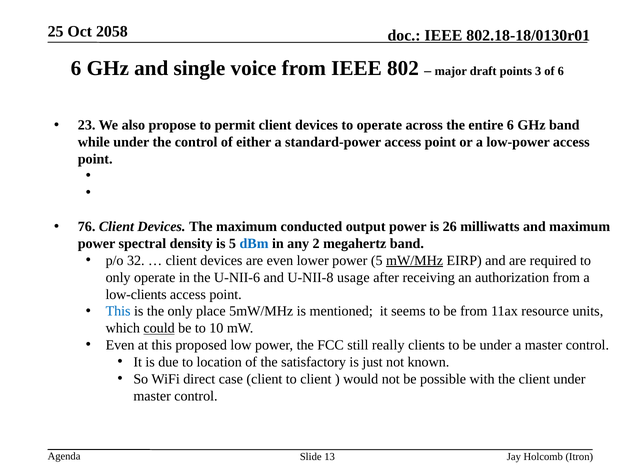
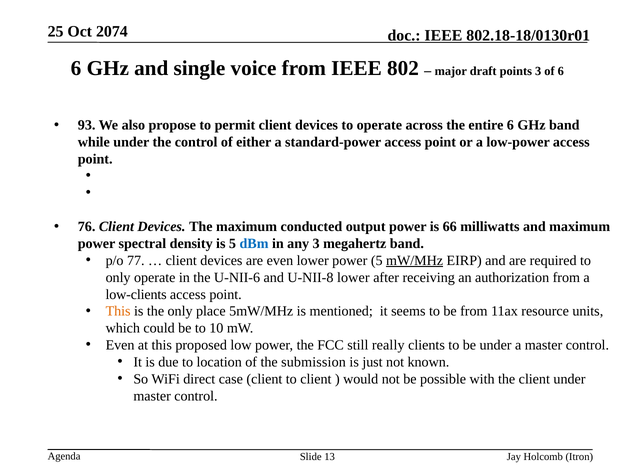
2058: 2058 -> 2074 (112, 32)
23: 23 -> 93 (87, 125)
26: 26 -> 66 (450, 227)
any 2: 2 -> 3 (316, 244)
32: 32 -> 77 (136, 261)
U-NII-8 usage: usage -> lower (353, 278)
This colour: blue -> orange (118, 311)
could underline: present -> none (159, 328)
satisfactory: satisfactory -> submission (314, 362)
